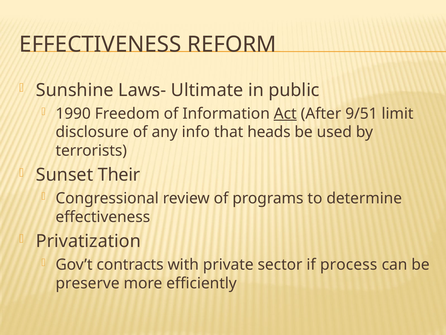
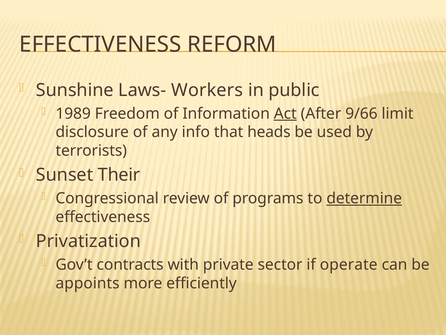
Ultimate: Ultimate -> Workers (207, 90)
1990: 1990 -> 1989 (73, 113)
9/51: 9/51 -> 9/66 (361, 113)
determine underline: none -> present (364, 198)
process: process -> operate (349, 264)
preserve: preserve -> appoints (88, 283)
